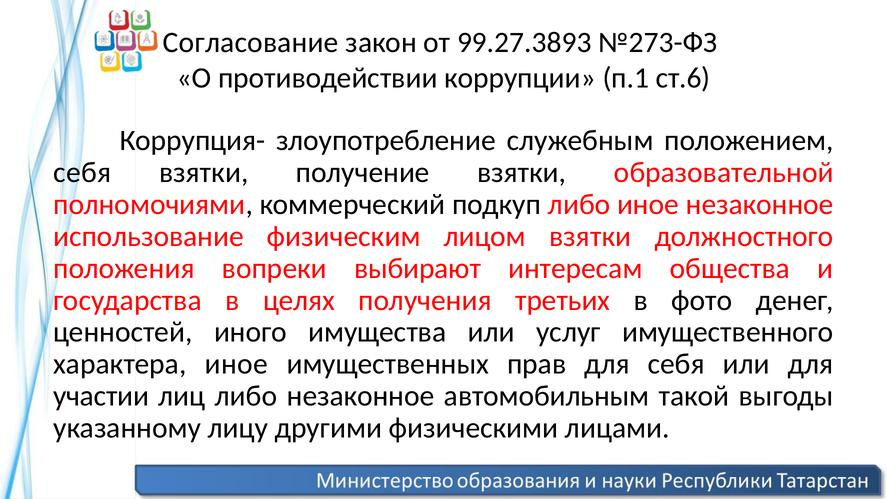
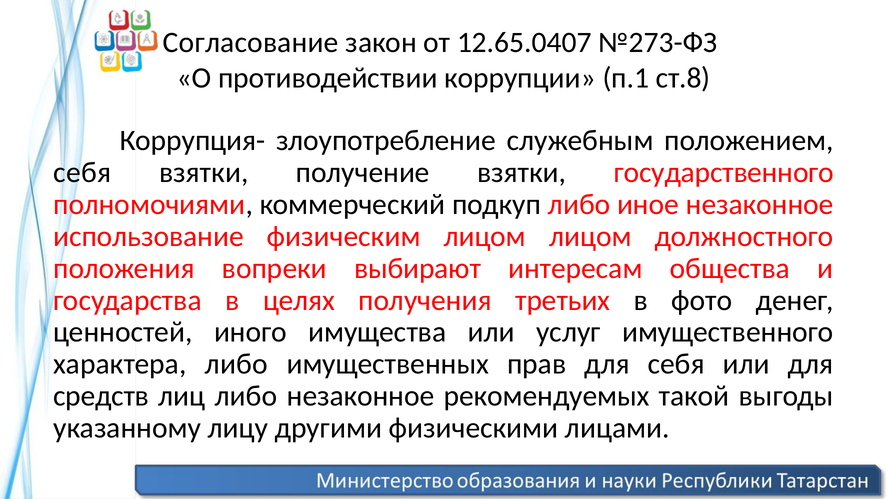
99.27.3893: 99.27.3893 -> 12.65.0407 (524, 43)
ст.6: ст.6 -> ст.8 (683, 78)
образовательной: образовательной -> государственного (724, 173)
лицом взятки: взятки -> лицом (590, 236)
характера иное: иное -> либо (236, 364)
участии: участии -> средств (101, 396)
автомобильным: автомобильным -> рекомендуемых (547, 396)
